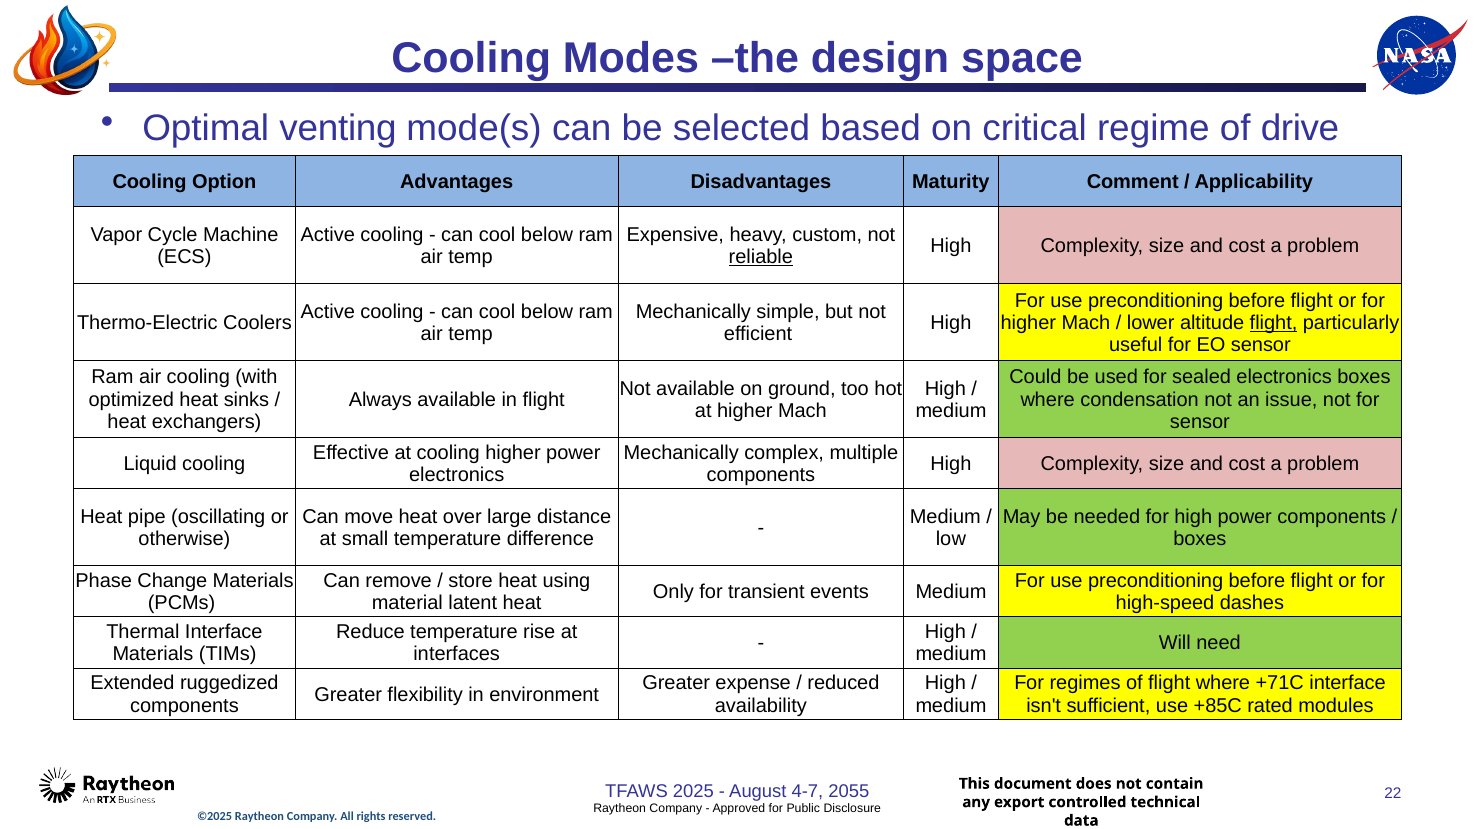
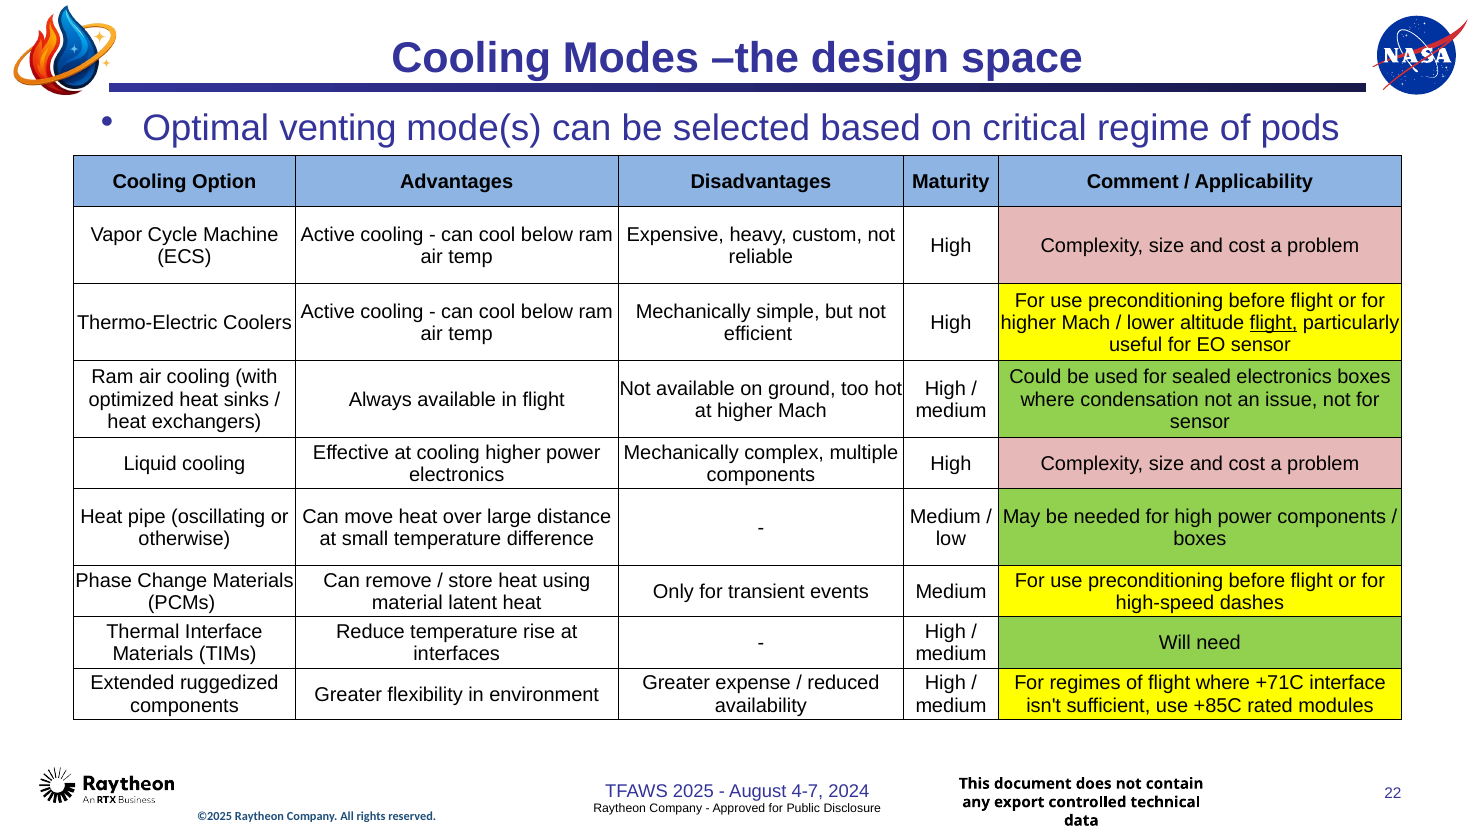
drive: drive -> pods (1300, 129)
reliable underline: present -> none (761, 257)
2055: 2055 -> 2024 (849, 792)
